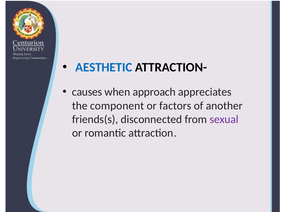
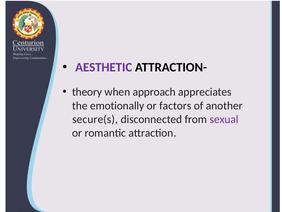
AESTHETIC colour: blue -> purple (104, 67)
causes: causes -> theory (87, 92)
component: component -> emotionally (117, 105)
friends(s: friends(s -> secure(s (95, 119)
